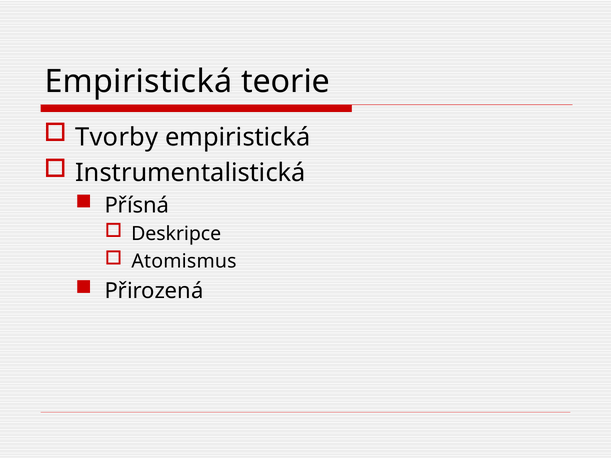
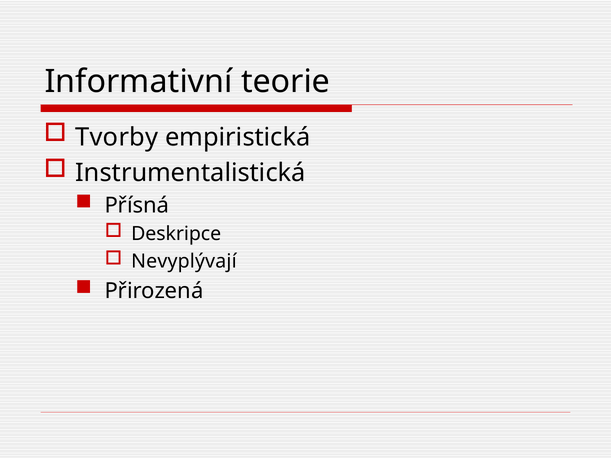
Empiristická: Empiristická -> Informativní (139, 81)
Atomismus: Atomismus -> Nevyplývají (184, 261)
